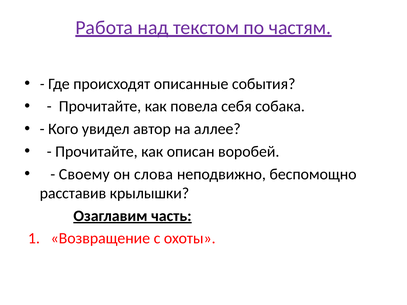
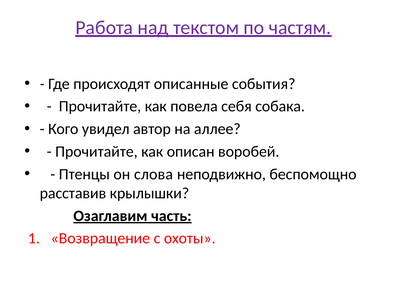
Своему: Своему -> Птенцы (84, 174)
